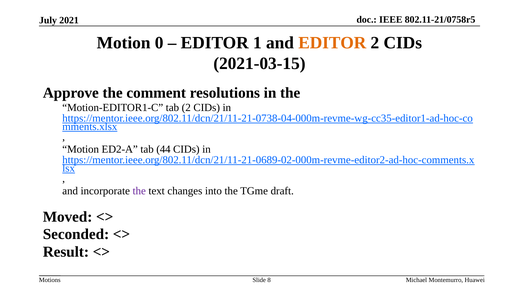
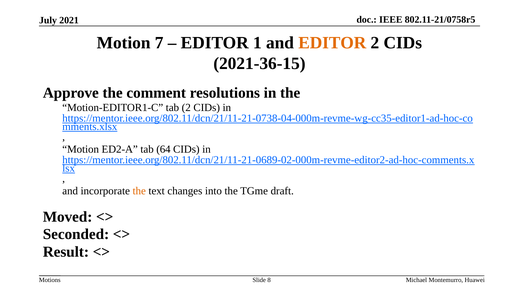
0: 0 -> 7 (159, 43)
2021-03-15: 2021-03-15 -> 2021-36-15 (259, 63)
44: 44 -> 64 (163, 149)
the colour: purple -> orange (139, 191)
